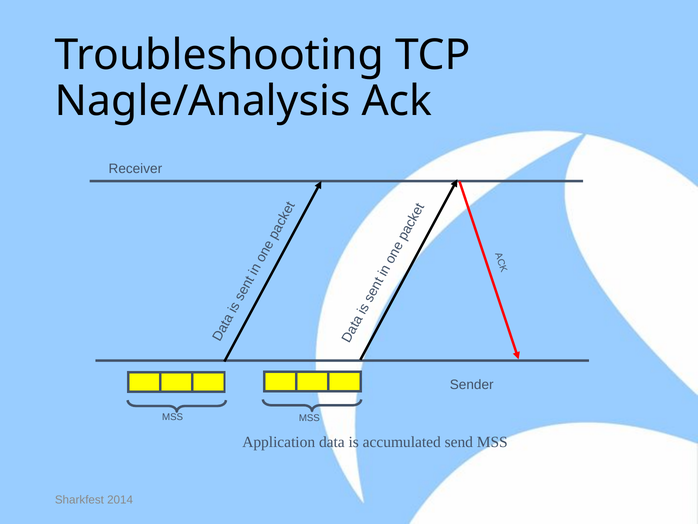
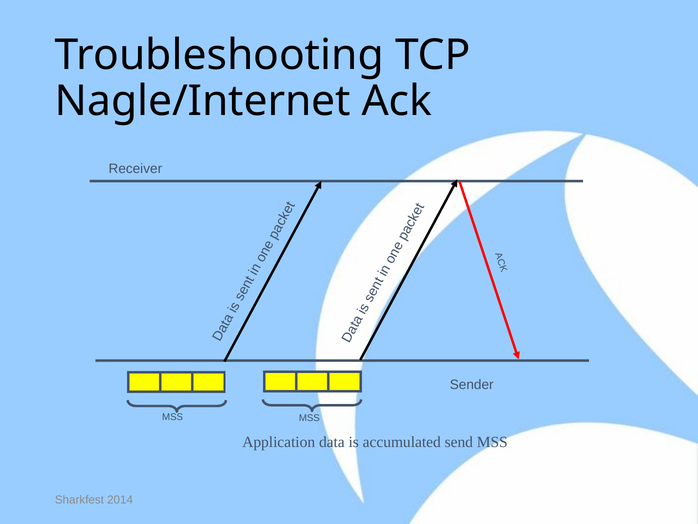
Nagle/Analysis: Nagle/Analysis -> Nagle/Internet (203, 101)
